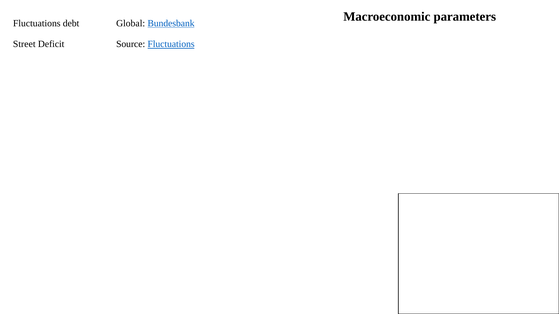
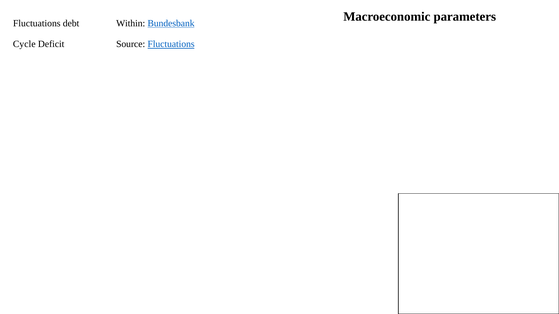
Global: Global -> Within (131, 23)
Street: Street -> Cycle (24, 44)
